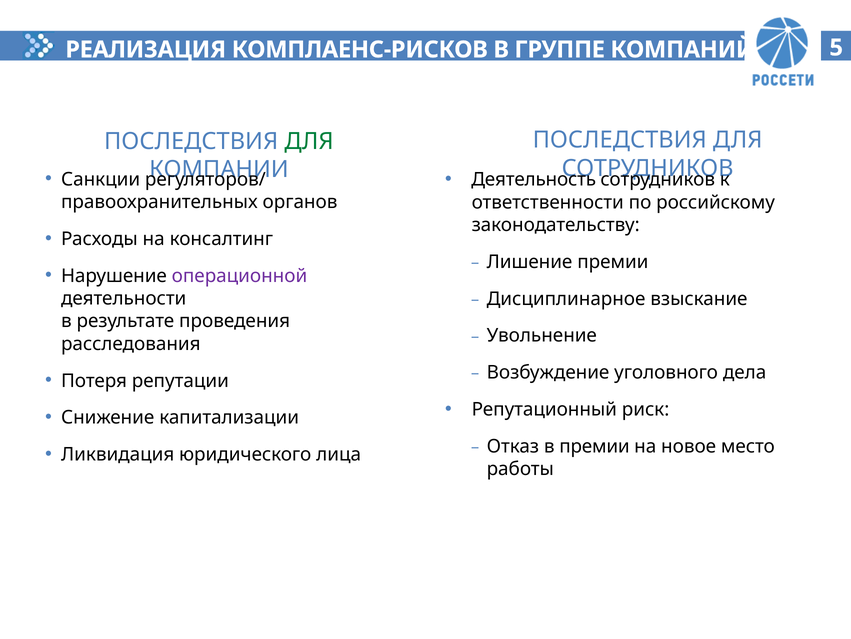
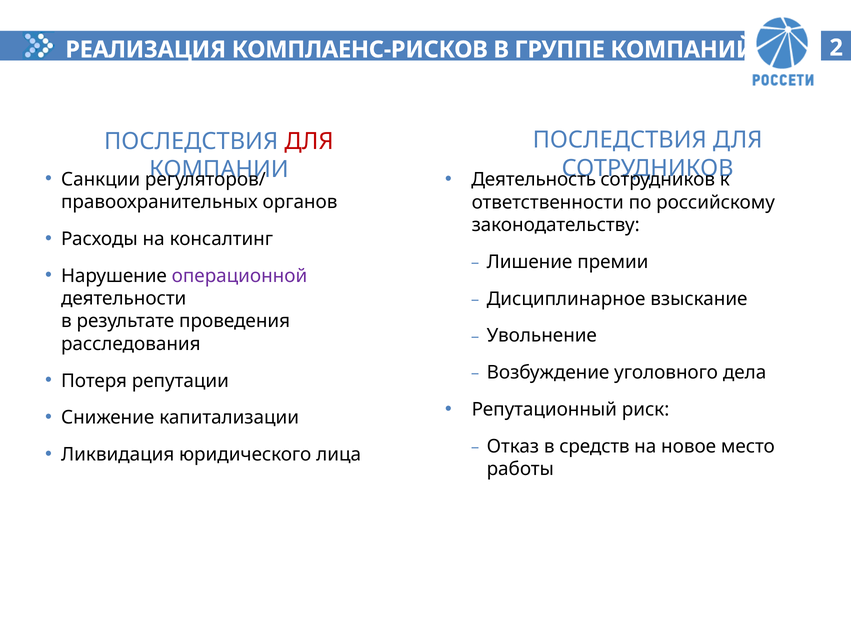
5: 5 -> 2 (836, 48)
ДЛЯ colour: green -> red (309, 141)
в премии: премии -> средств (594, 446)
